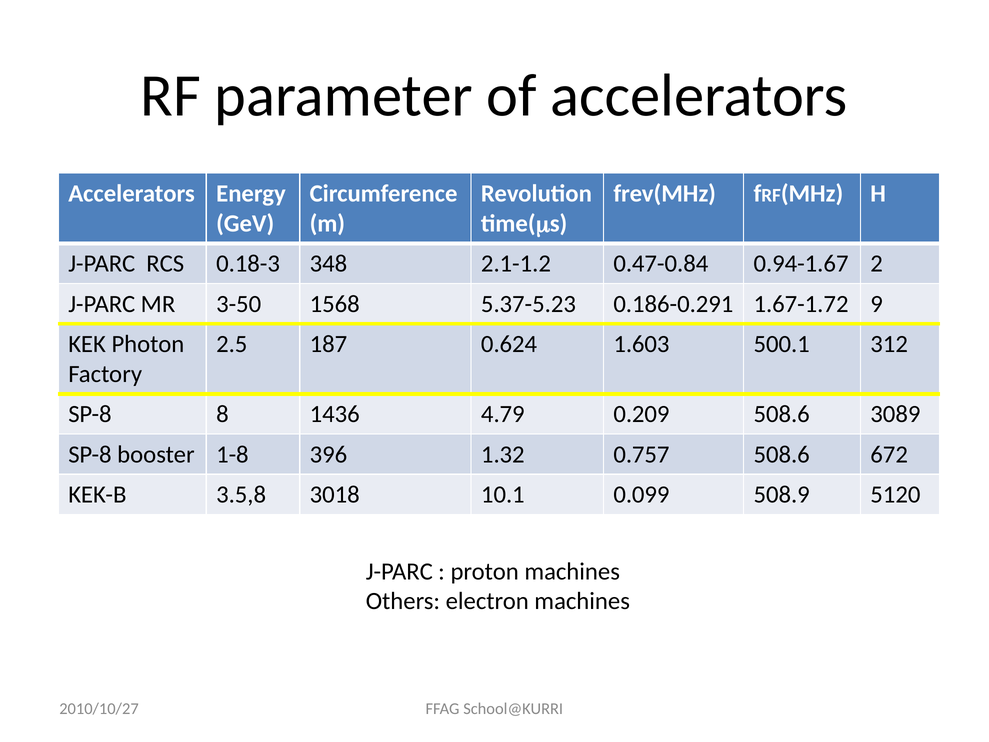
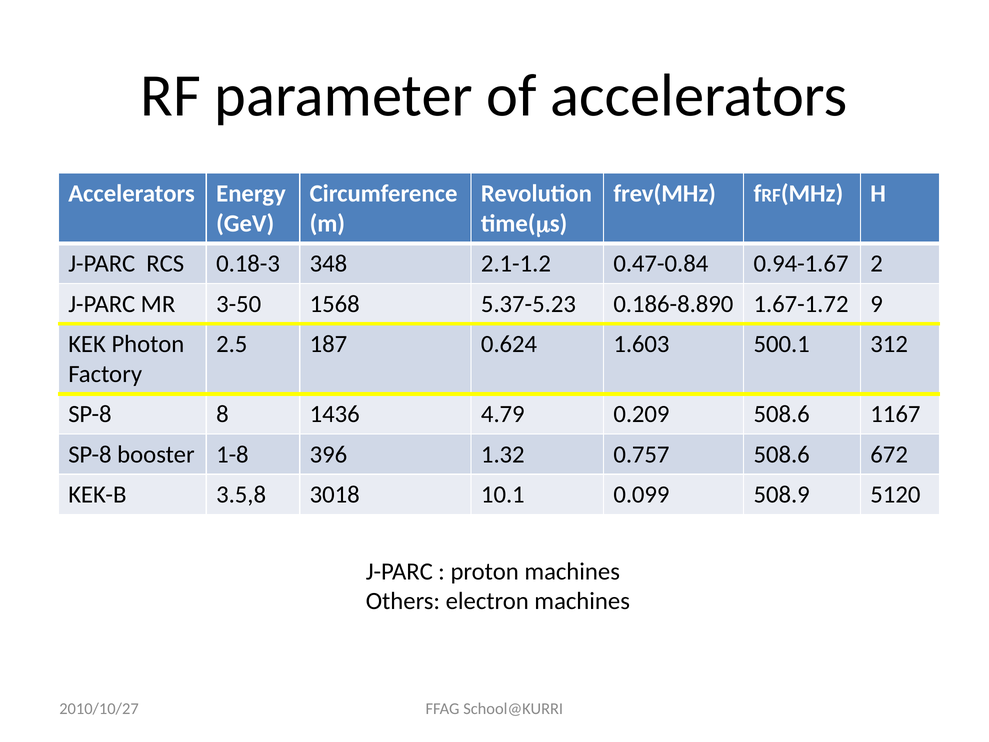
0.186-0.291: 0.186-0.291 -> 0.186-8.890 (673, 304)
3089: 3089 -> 1167 (895, 414)
